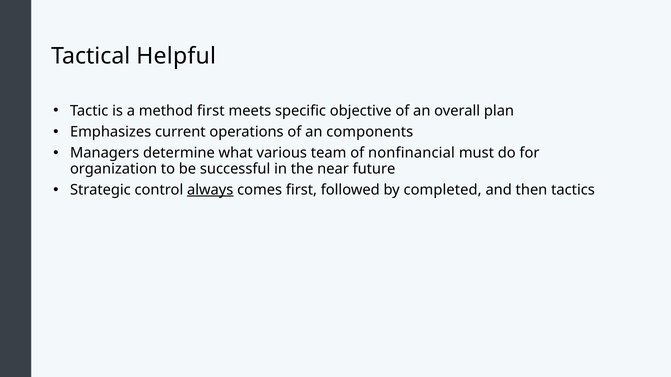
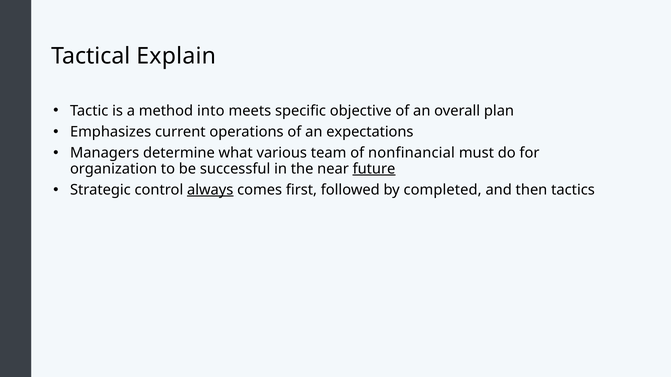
Helpful: Helpful -> Explain (176, 56)
method first: first -> into (211, 111)
components: components -> expectations (370, 132)
future underline: none -> present (374, 169)
